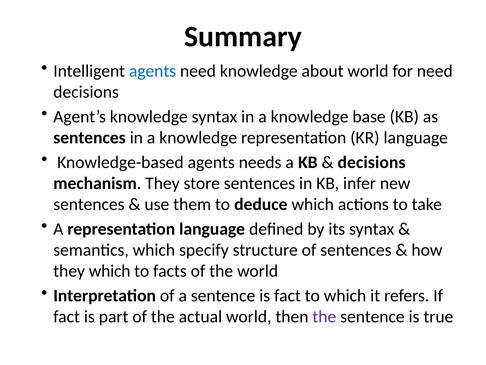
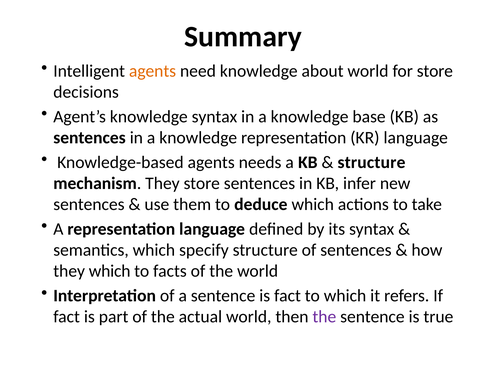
agents colour: blue -> orange (153, 71)
for need: need -> store (435, 71)
decisions: decisions -> structure (371, 162)
